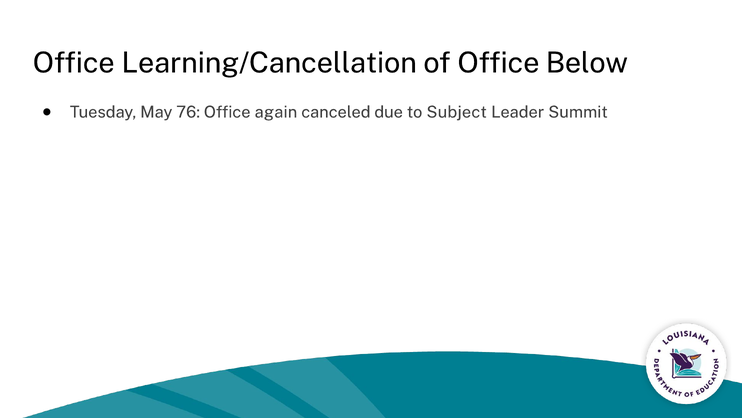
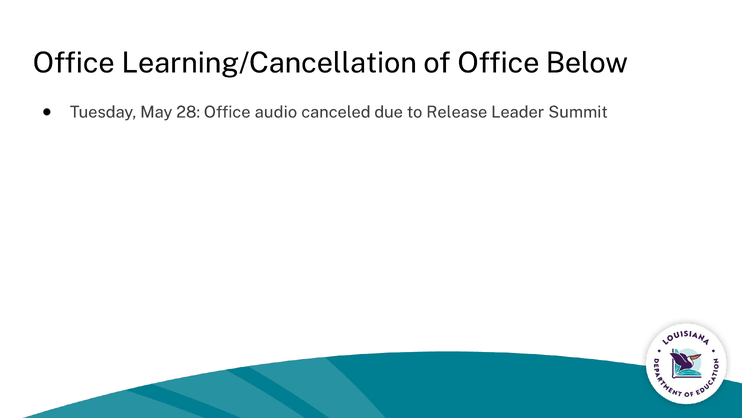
76: 76 -> 28 (188, 112)
again: again -> audio (276, 112)
Subject: Subject -> Release (457, 112)
